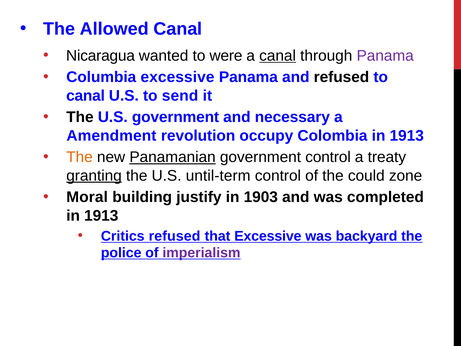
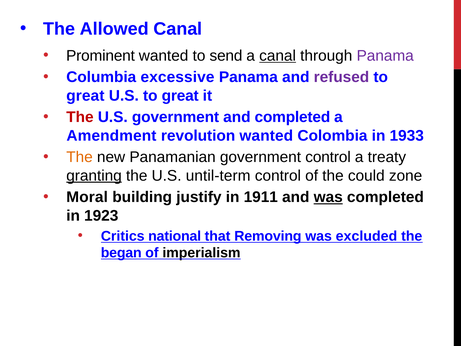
Nicaragua: Nicaragua -> Prominent (100, 56)
were: were -> send (226, 56)
refused colour: black -> purple (341, 77)
canal: canal -> great (85, 96)
U.S to send: send -> great (180, 96)
The colour: black -> red (80, 117)
and necessary: necessary -> completed (292, 117)
revolution occupy: occupy -> wanted (266, 136)
Colombia in 1913: 1913 -> 1933 (407, 136)
Panamanian underline: present -> none (173, 157)
1903: 1903 -> 1911 (261, 197)
was underline: none -> present (328, 197)
1913: 1913 -> 1923 (101, 215)
Critics refused: refused -> national (175, 236)
that Excessive: Excessive -> Removing (268, 236)
backyard: backyard -> excluded (366, 236)
police: police -> began (121, 253)
imperialism colour: purple -> black (201, 253)
